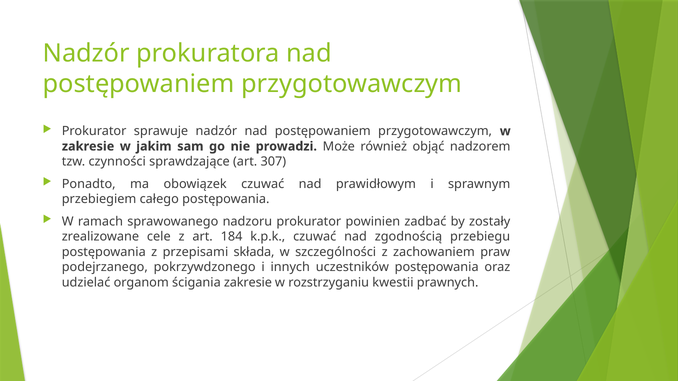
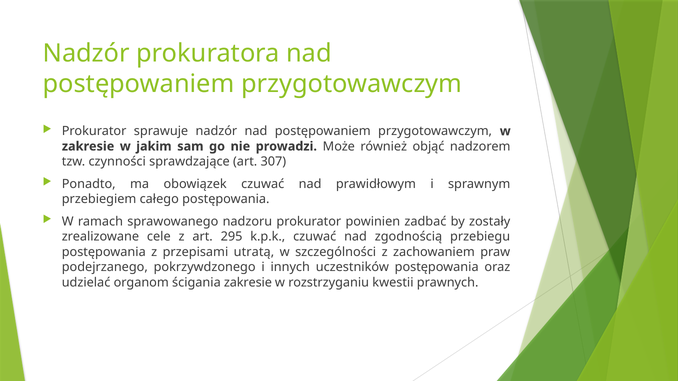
184: 184 -> 295 (232, 237)
składa: składa -> utratą (254, 252)
